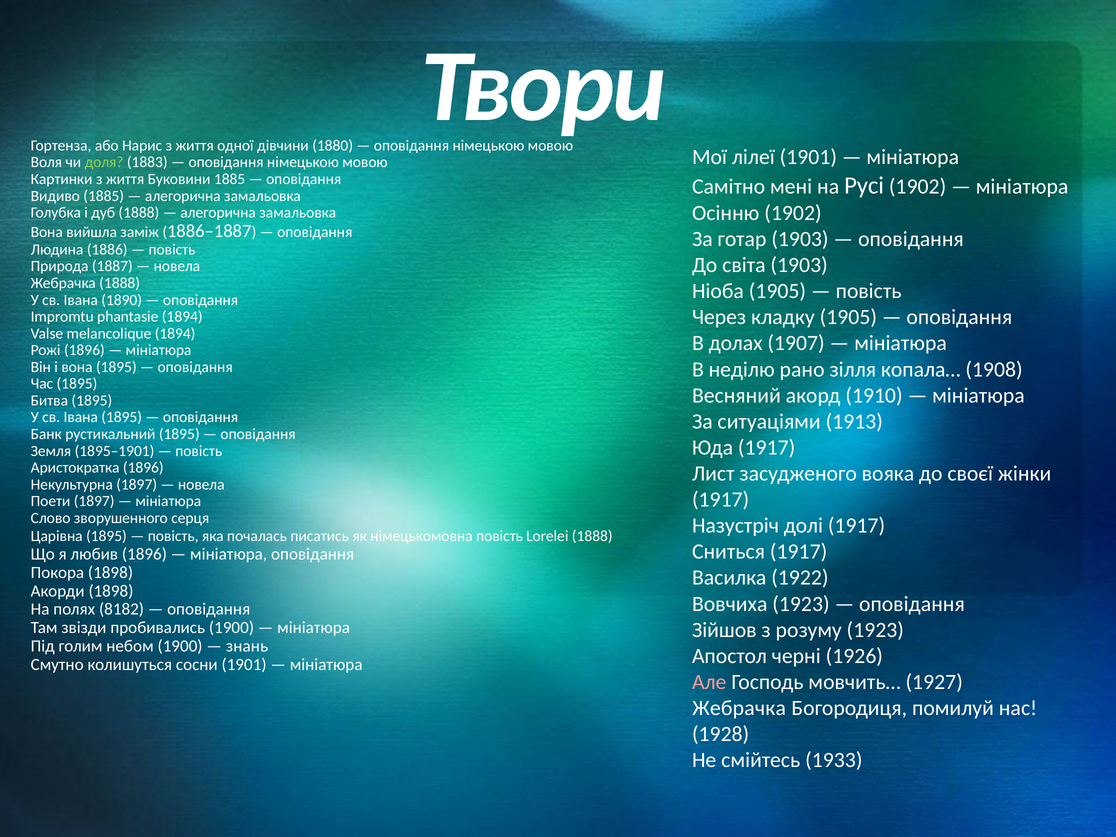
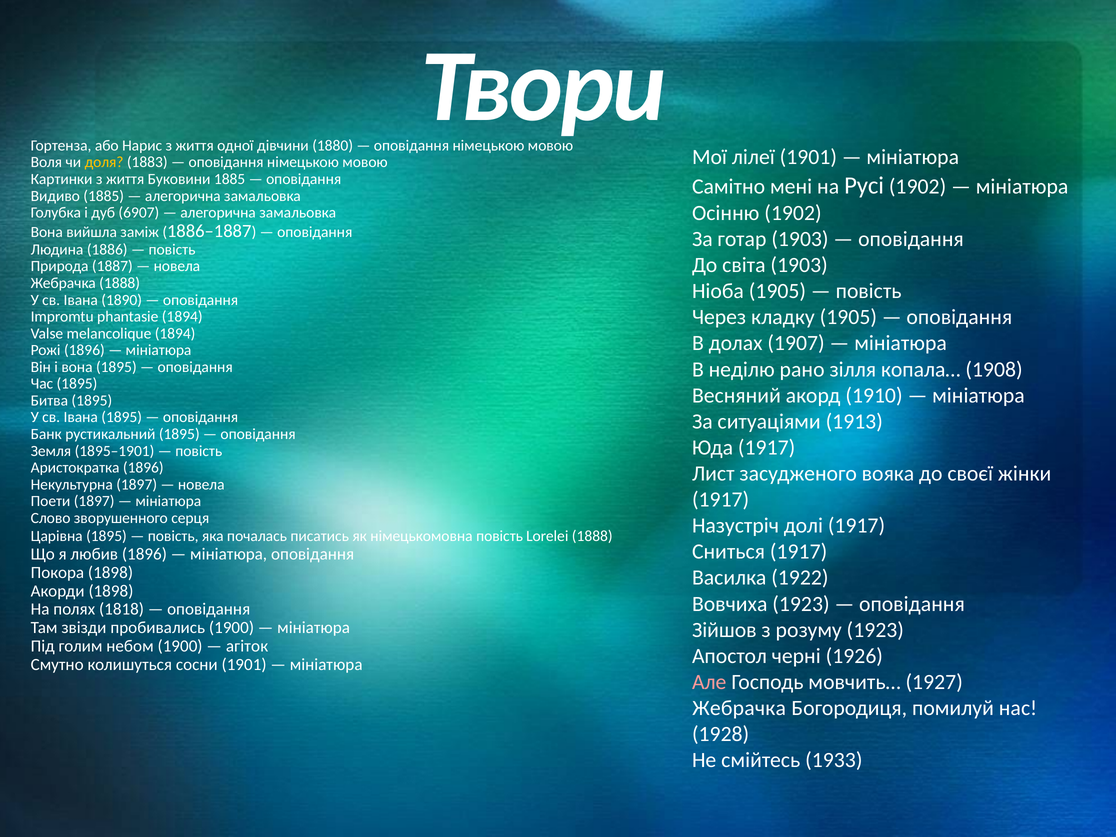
доля colour: light green -> yellow (104, 162)
дуб 1888: 1888 -> 6907 (139, 213)
8182: 8182 -> 1818 (122, 609)
знань: знань -> агіток (247, 646)
